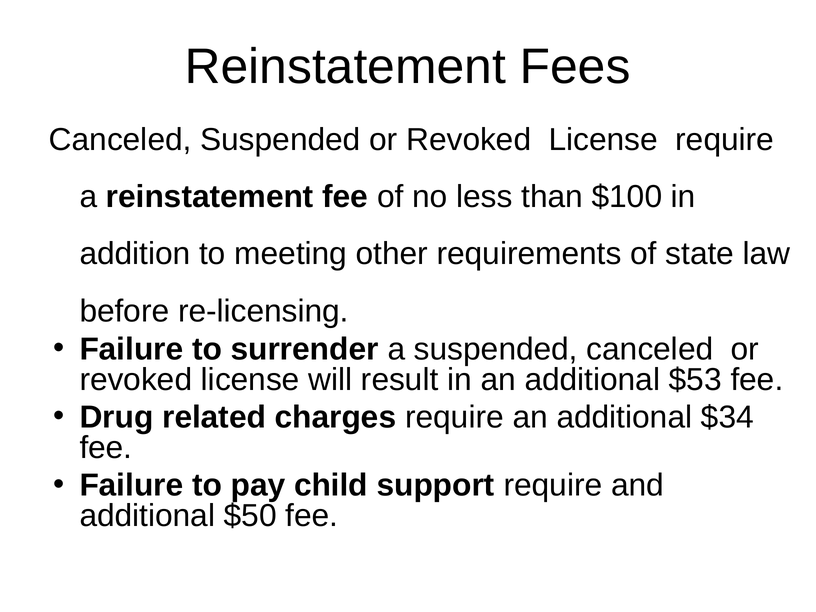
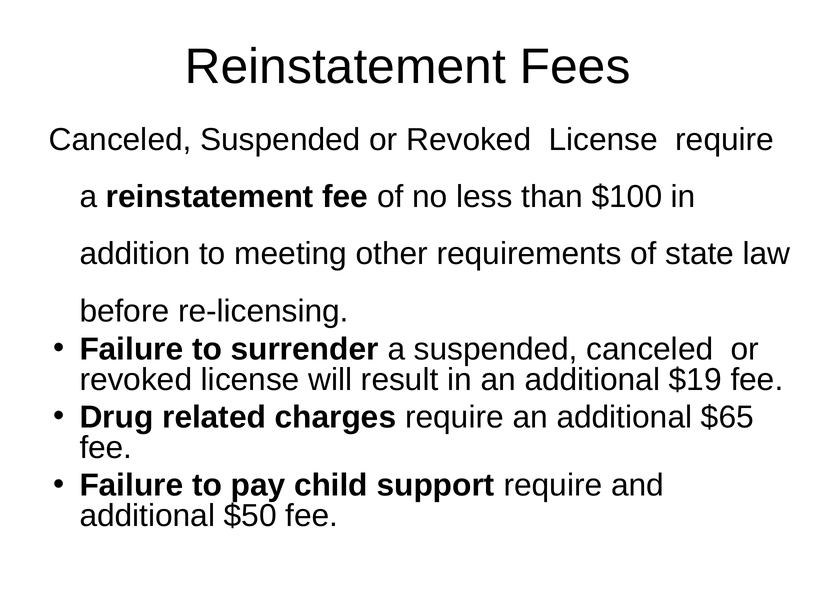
$53: $53 -> $19 (695, 380)
$34: $34 -> $65 (727, 417)
